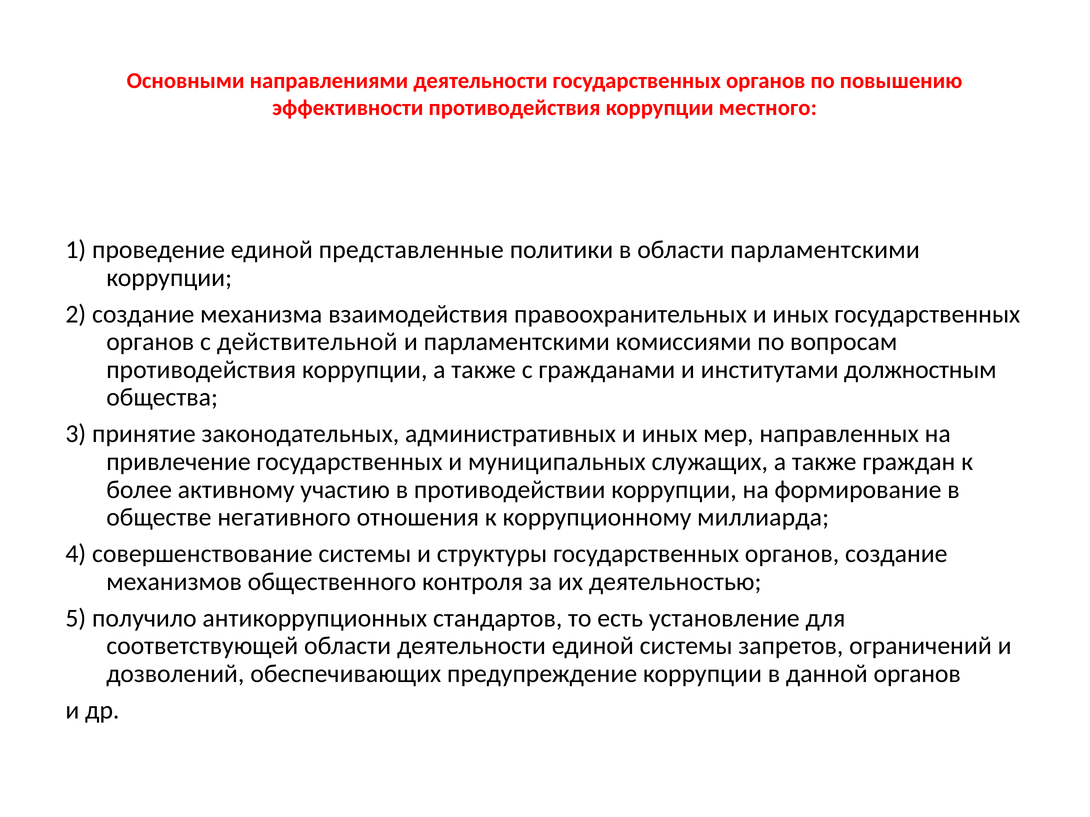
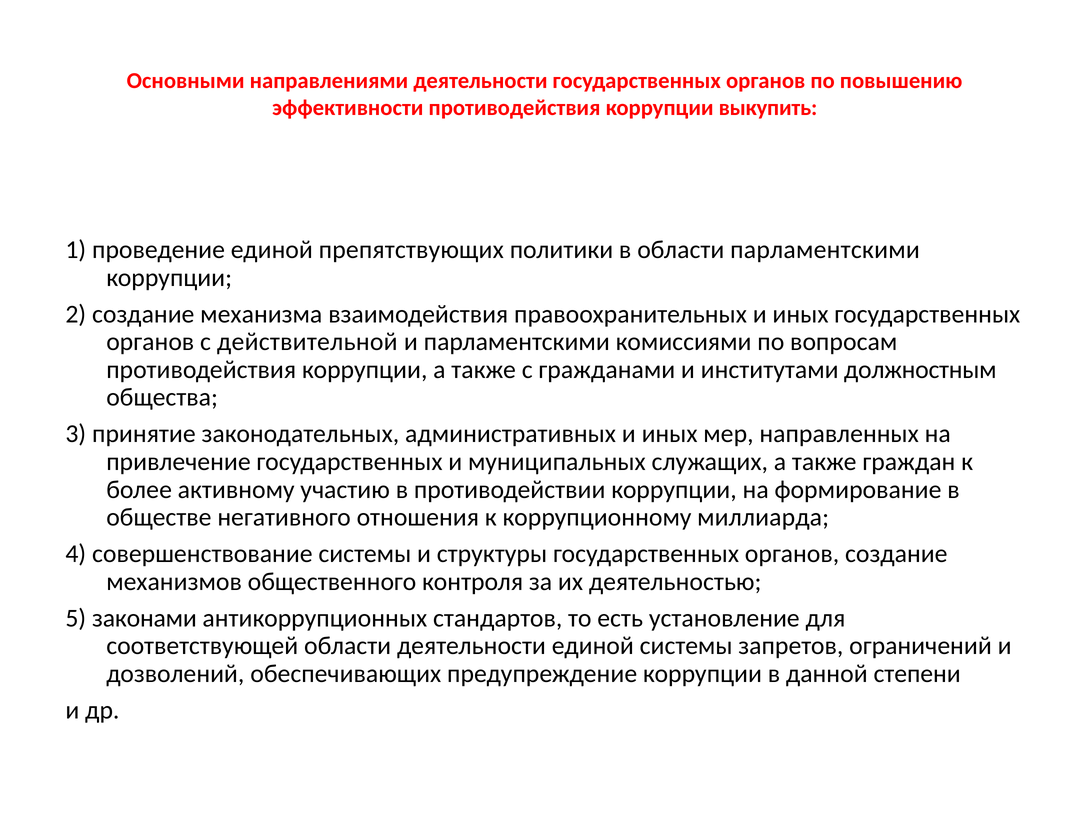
местного: местного -> выкупить (768, 108)
представленные: представленные -> препятствующих (411, 250)
получило: получило -> законами (144, 619)
данной органов: органов -> степени (917, 674)
